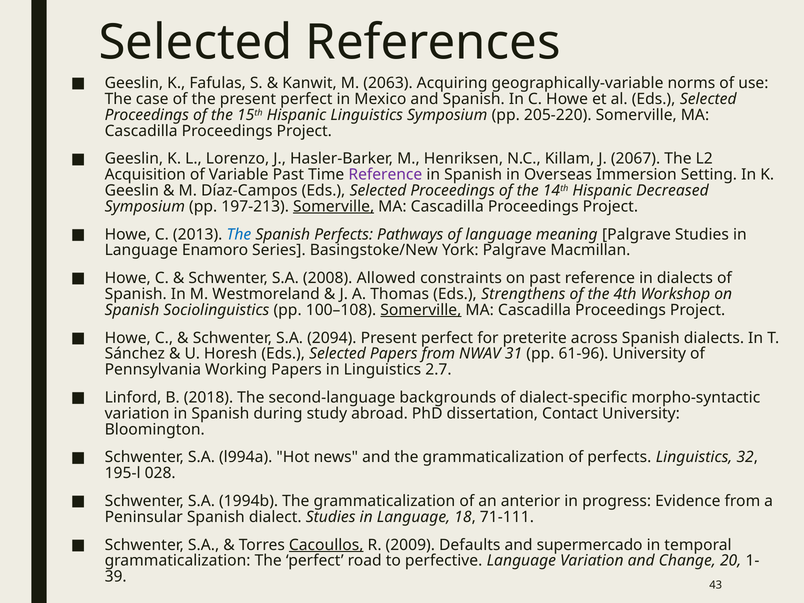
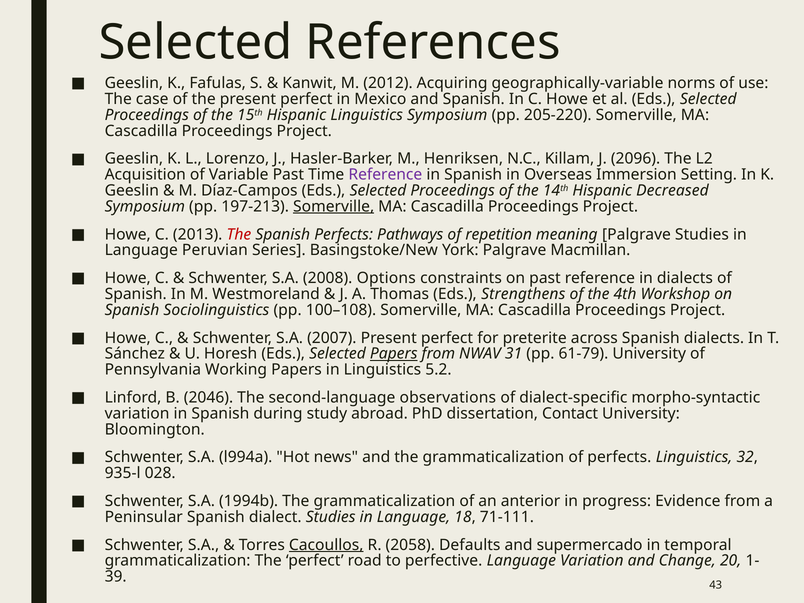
2063: 2063 -> 2012 (388, 83)
2067: 2067 -> 2096 (636, 159)
The colour: blue -> red (239, 234)
of language: language -> repetition (499, 234)
Enamoro: Enamoro -> Peruvian (215, 250)
Allowed: Allowed -> Options (386, 278)
Somerville underline: present -> none (421, 310)
2094: 2094 -> 2007 (332, 338)
Papers underline: none -> present (394, 354)
61-96: 61-96 -> 61-79 (583, 354)
2.7: 2.7 -> 5.2 (438, 370)
2018: 2018 -> 2046 (209, 398)
backgrounds: backgrounds -> observations (448, 398)
195-l: 195-l -> 935-l (123, 473)
2009: 2009 -> 2058 (410, 545)
